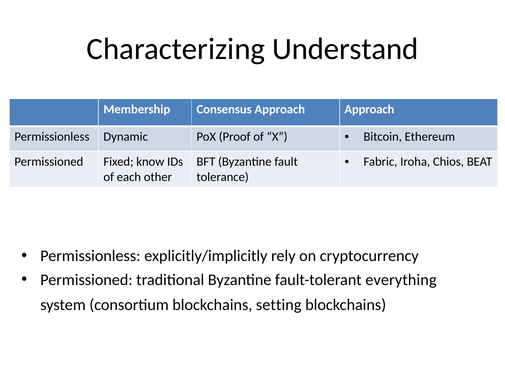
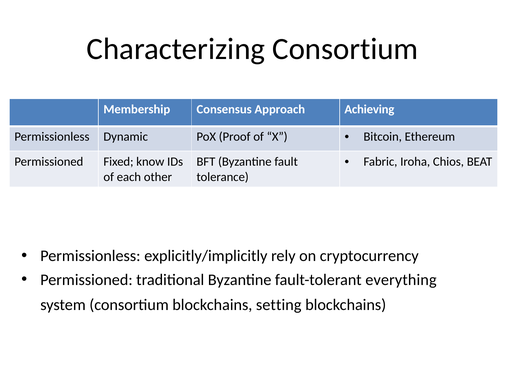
Characterizing Understand: Understand -> Consortium (345, 49)
Approach Approach: Approach -> Achieving (369, 109)
